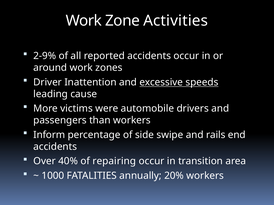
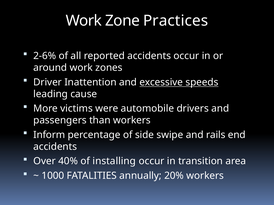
Activities: Activities -> Practices (176, 21)
2-9%: 2-9% -> 2-6% (45, 56)
repairing: repairing -> installing (114, 162)
